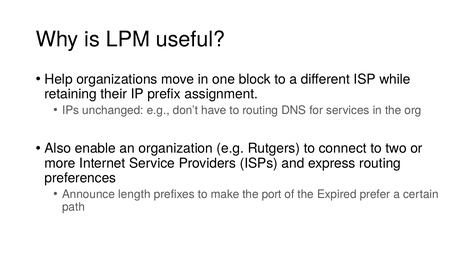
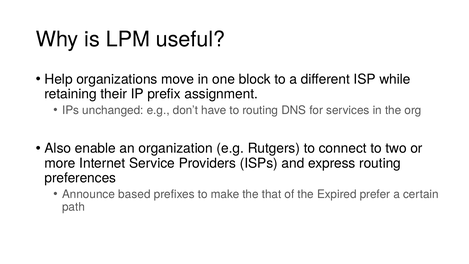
length: length -> based (134, 194)
port: port -> that (272, 194)
